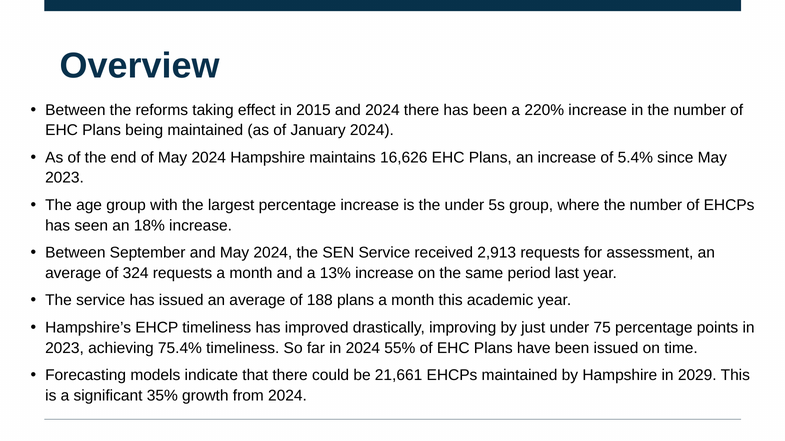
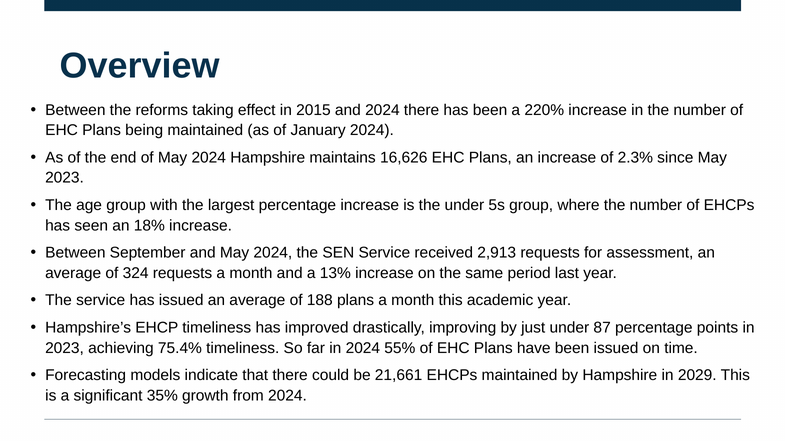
5.4%: 5.4% -> 2.3% (635, 158)
75: 75 -> 87 (602, 328)
